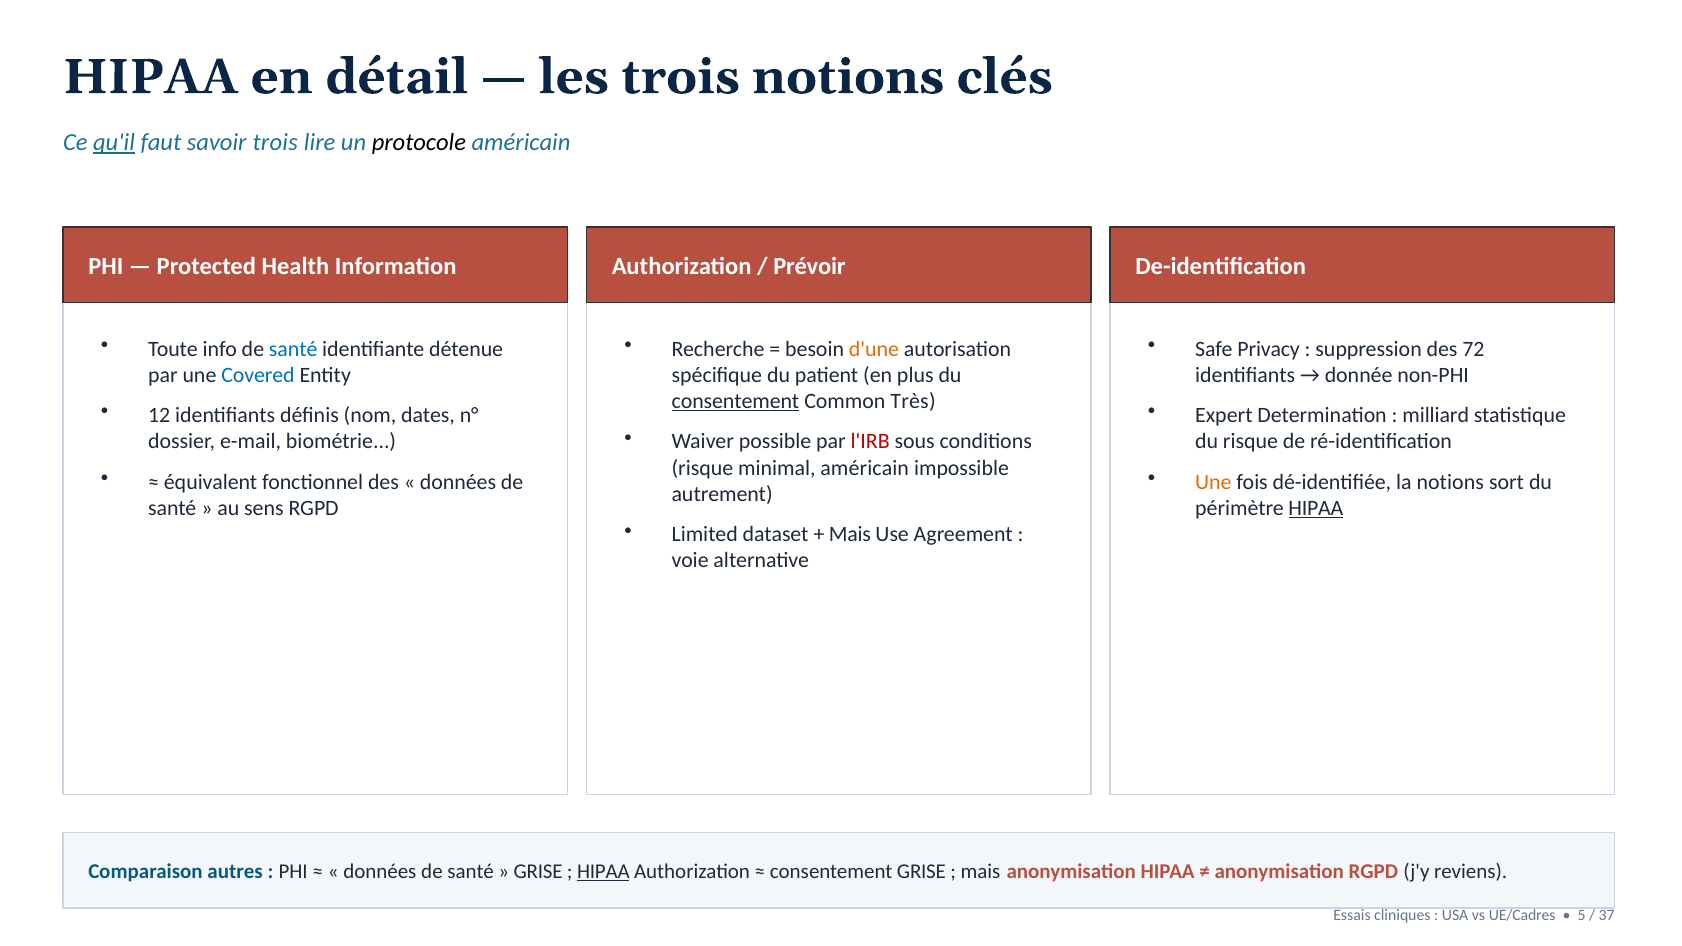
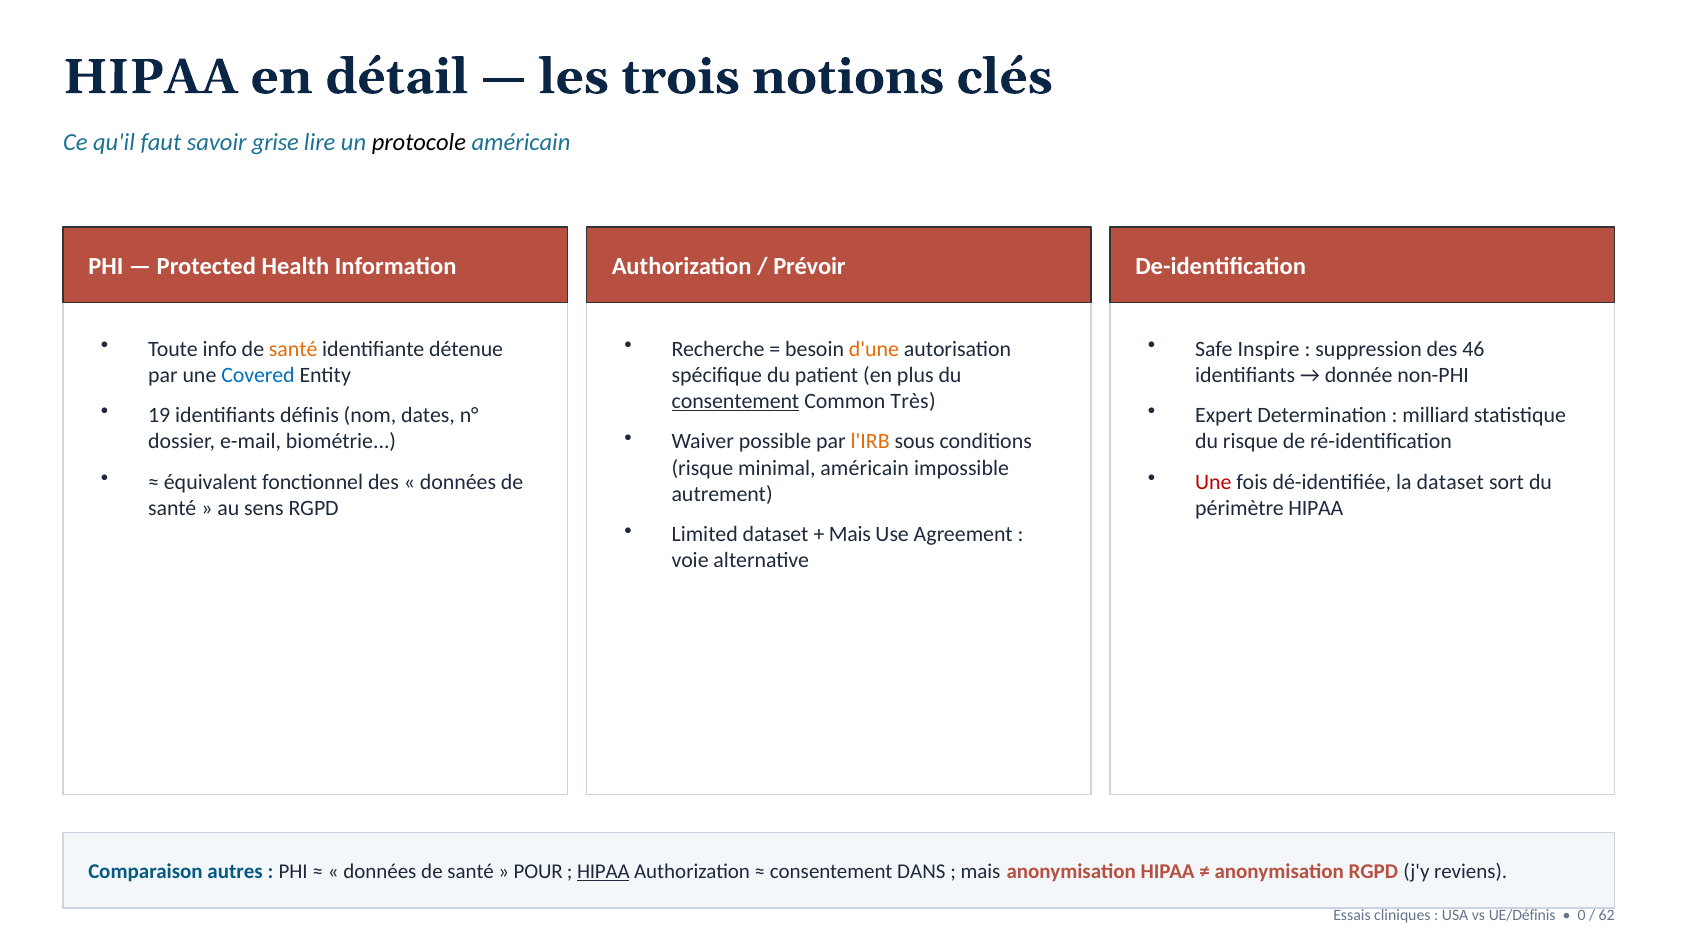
qu'il underline: present -> none (114, 143)
savoir trois: trois -> grise (275, 143)
santé colour: blue -> orange (293, 349)
Privacy: Privacy -> Inspire (1268, 349)
72: 72 -> 46 (1473, 349)
12: 12 -> 19 (159, 415)
l'IRB colour: red -> orange (870, 442)
Une colour: orange -> red (1213, 482)
la notions: notions -> dataset (1450, 482)
HIPAA underline: present -> none (1316, 508)
GRISE: GRISE -> POUR (538, 872)
consentement GRISE: GRISE -> DANS (921, 872)
UE/Cadres: UE/Cadres -> UE/Définis (1522, 916)
5: 5 -> 0 (1582, 916)
37: 37 -> 62 (1607, 916)
